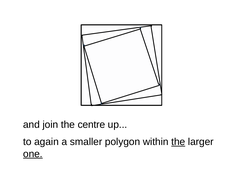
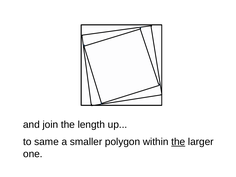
centre: centre -> length (91, 125)
again: again -> same (47, 142)
one underline: present -> none (33, 154)
